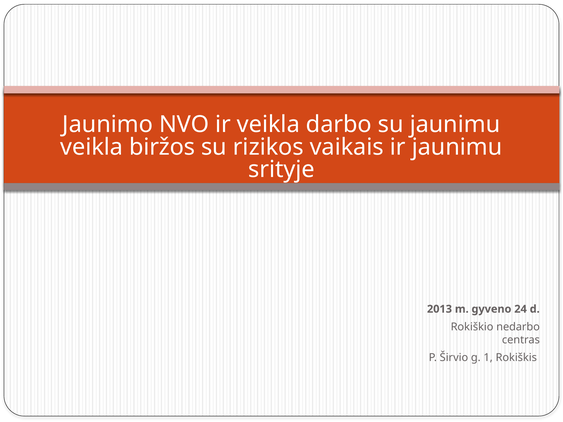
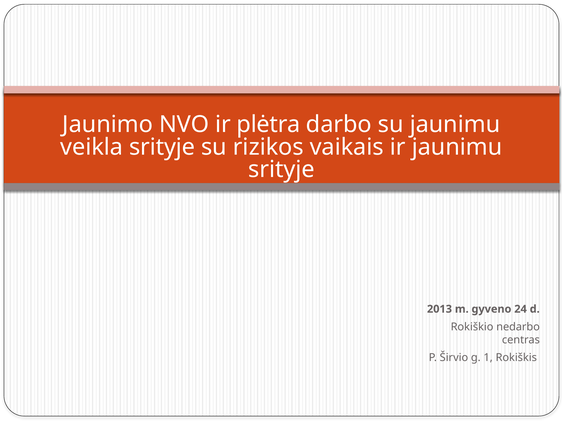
ir veikla: veikla -> plėtra (268, 124)
veikla biržos: biržos -> srityje (162, 147)
